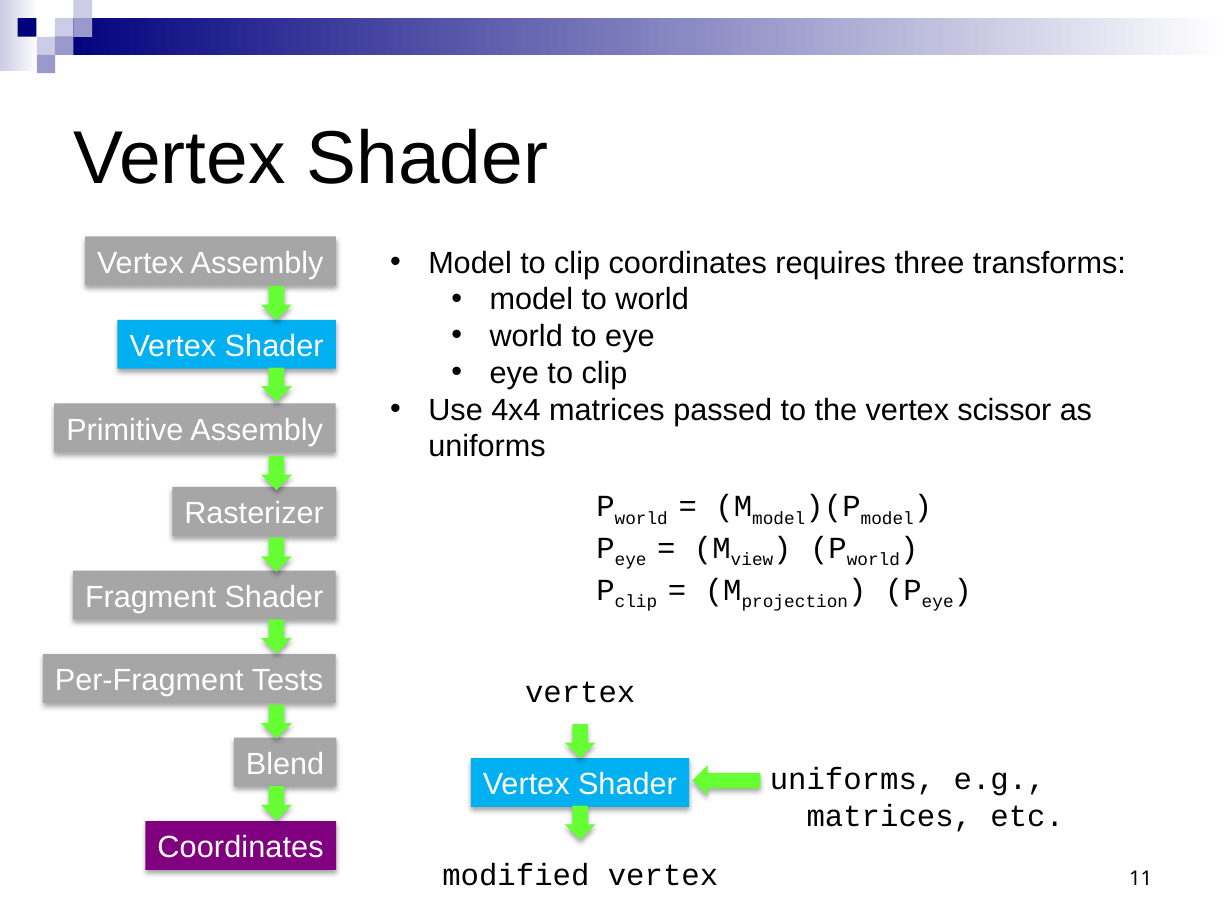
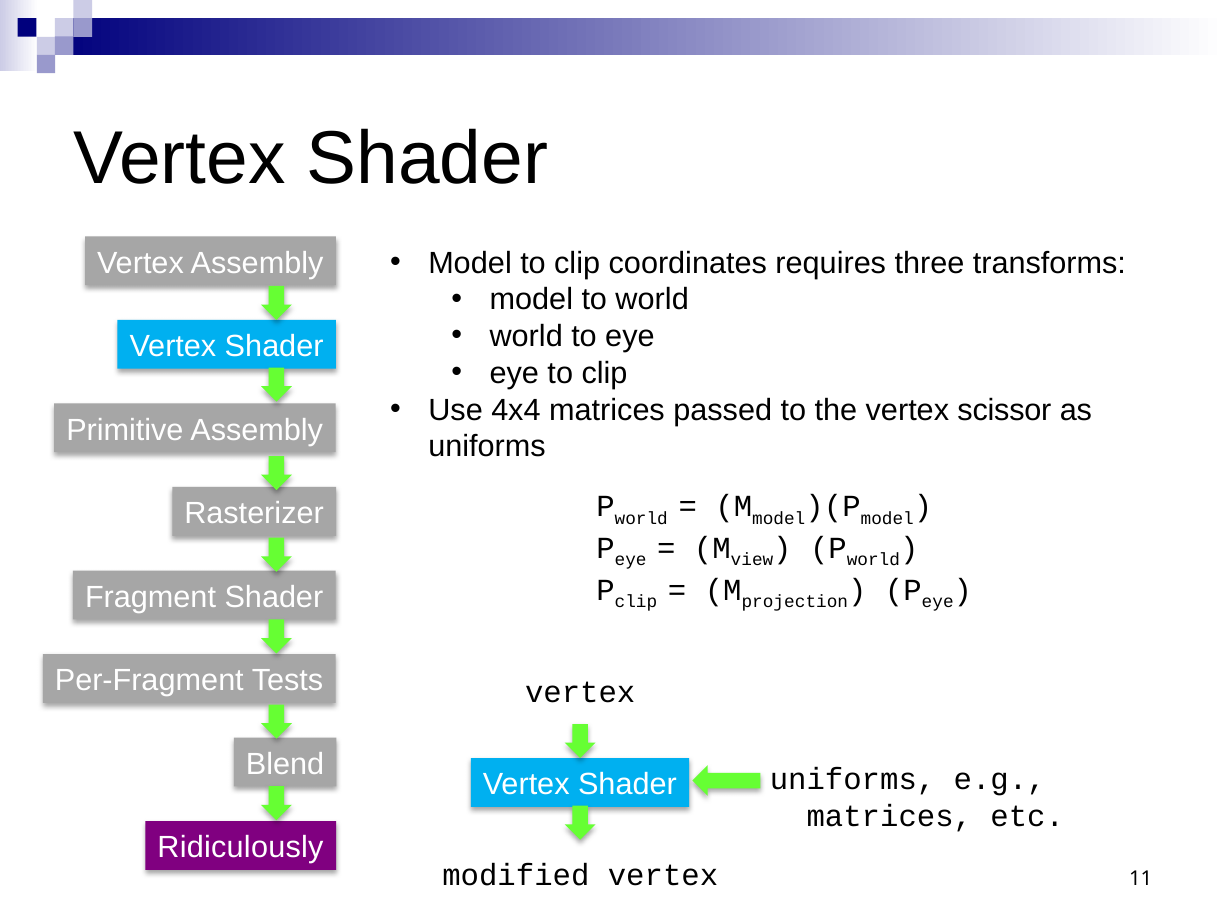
Coordinates: Coordinates -> Ridiculously (240, 848)
